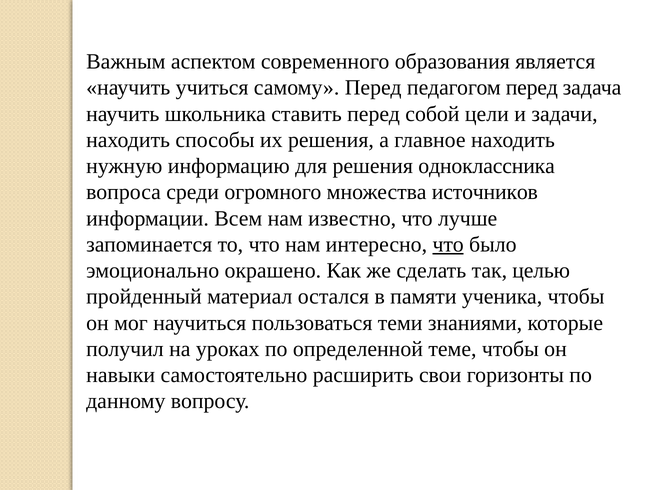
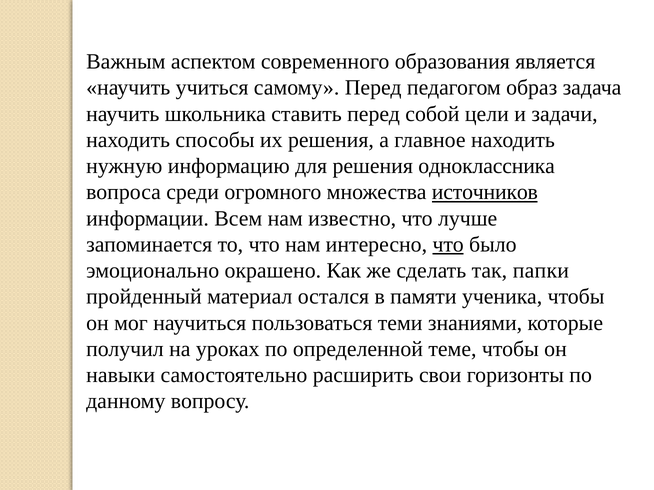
педагогом перед: перед -> образ (532, 88)
источников underline: none -> present (485, 192)
целью: целью -> папки (541, 271)
